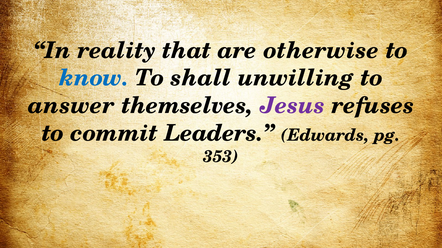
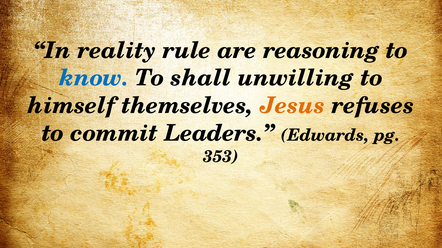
that: that -> rule (187, 51)
otherwise: otherwise -> reasoning (321, 51)
answer: answer -> himself (71, 106)
Jesus colour: purple -> orange (292, 106)
